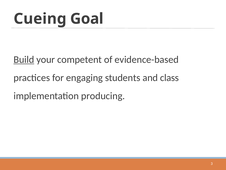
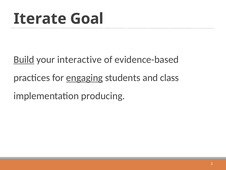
Cueing: Cueing -> Iterate (40, 19)
competent: competent -> interactive (79, 59)
engaging underline: none -> present (84, 77)
